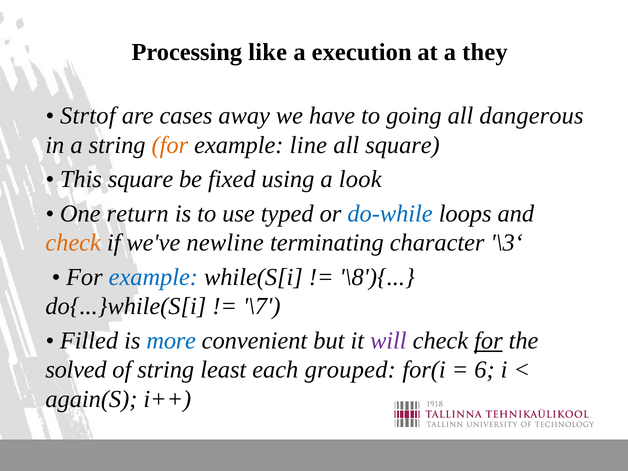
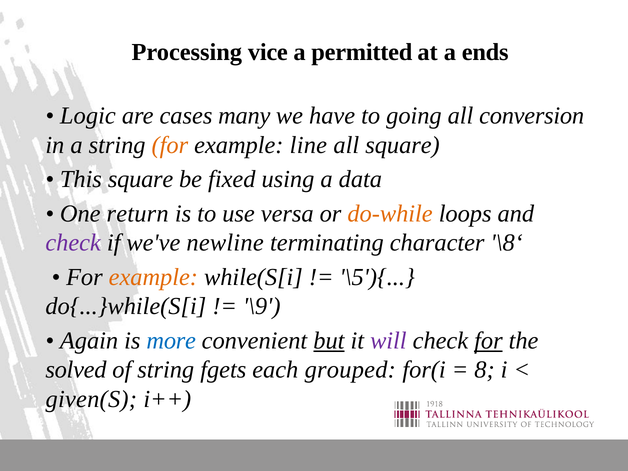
like: like -> vice (268, 52)
execution: execution -> permitted (362, 52)
they: they -> ends (485, 52)
Strtof: Strtof -> Logic (88, 116)
away: away -> many (244, 116)
dangerous: dangerous -> conversion (532, 116)
look: look -> data (360, 179)
typed: typed -> versa (287, 213)
do-while colour: blue -> orange (390, 213)
check colour: orange -> purple (73, 243)
\3‘: \3‘ -> \8‘ (507, 243)
example colour: blue -> orange (153, 277)
\8'){: \8'){ -> \5'){ (377, 277)
\7: \7 -> \9 (262, 306)
Filled: Filled -> Again (89, 341)
but underline: none -> present (329, 341)
least: least -> fgets (223, 370)
6: 6 -> 8 (484, 370)
again(S: again(S -> given(S (91, 399)
